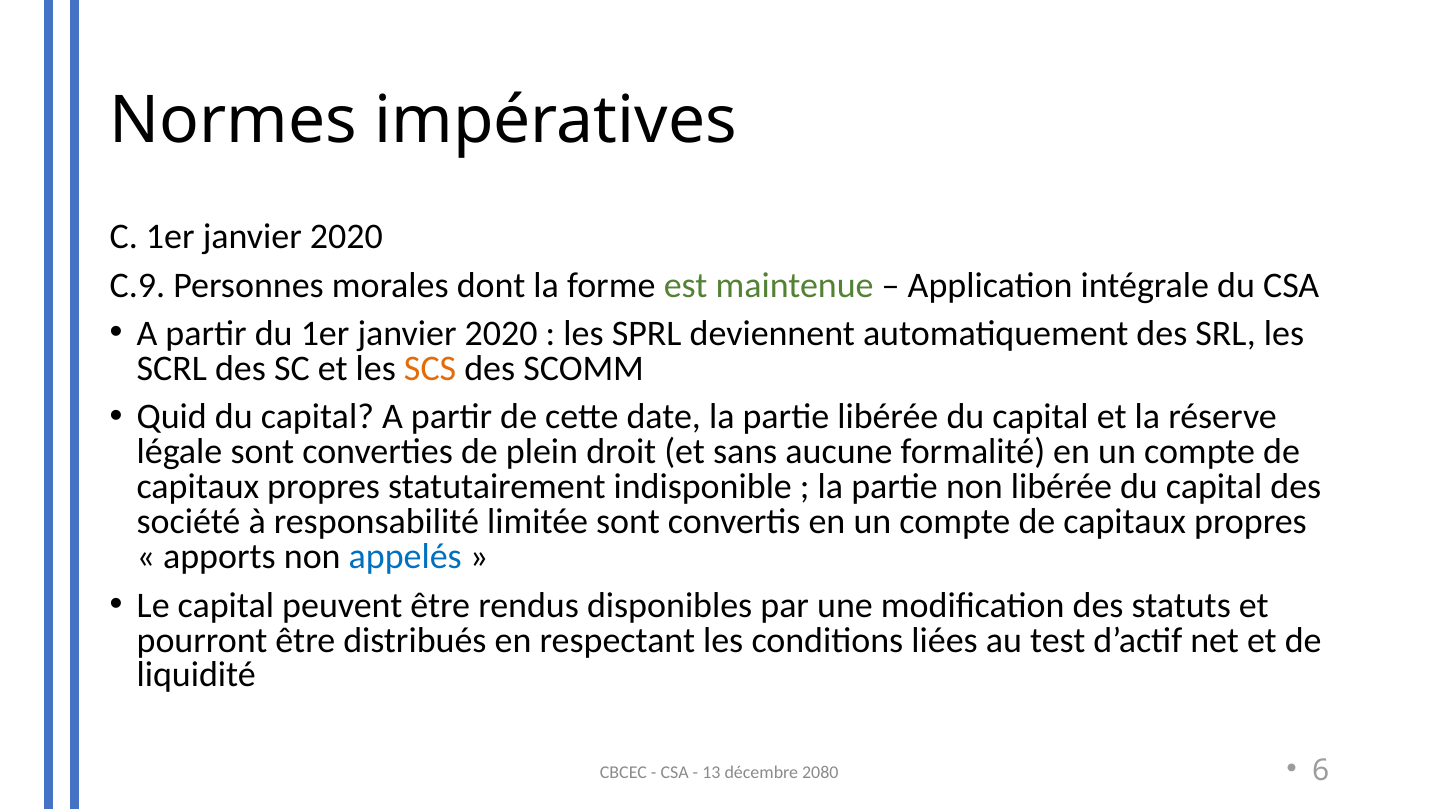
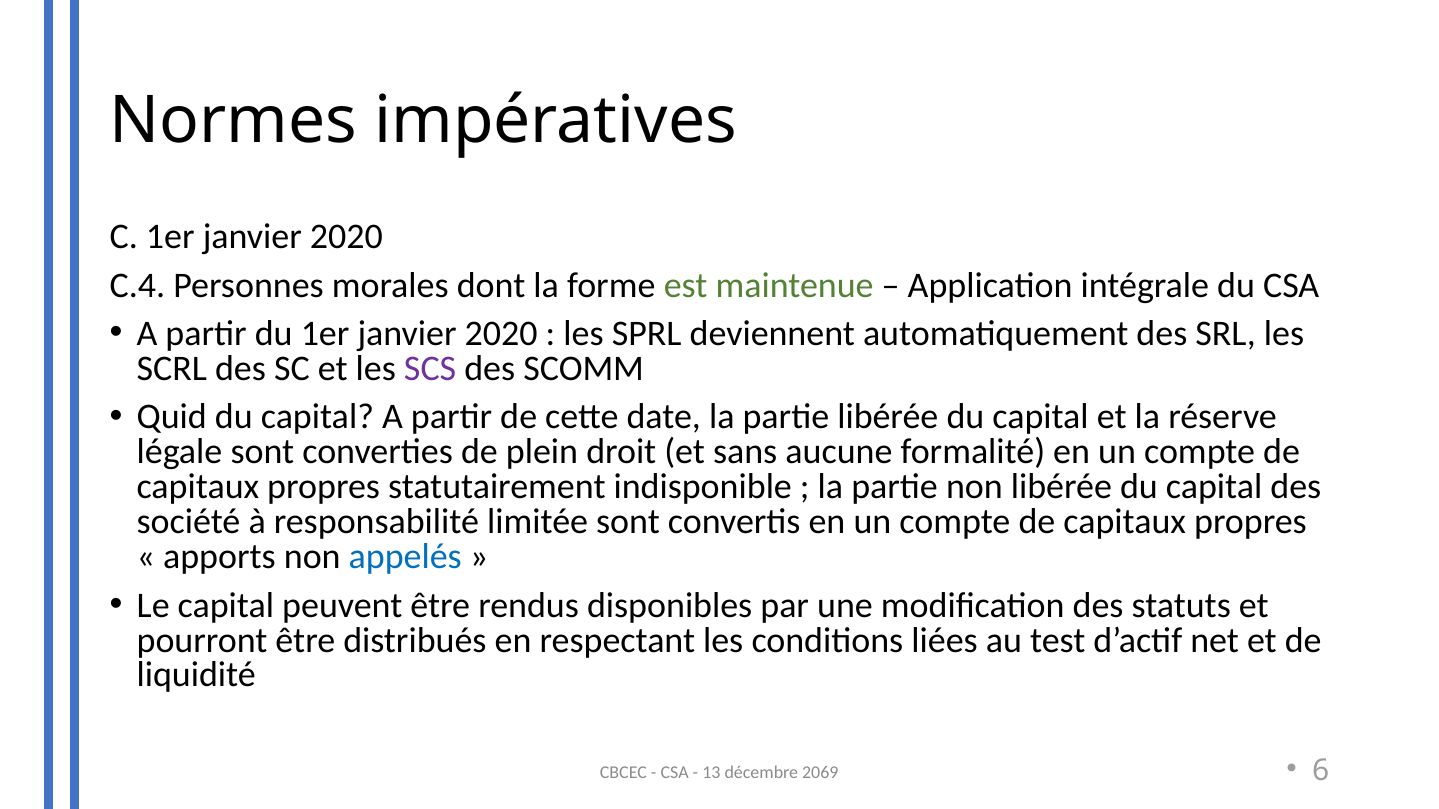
C.9: C.9 -> C.4 (137, 285)
SCS colour: orange -> purple (430, 369)
2080: 2080 -> 2069 (820, 773)
